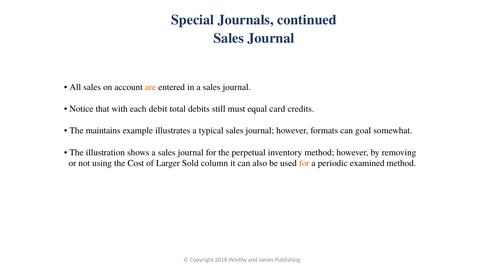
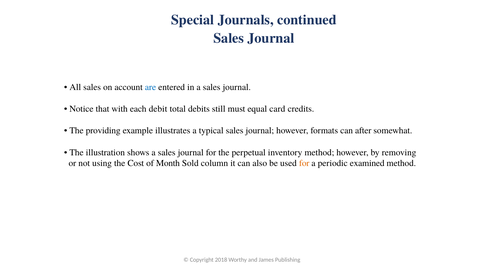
are colour: orange -> blue (151, 87)
maintains: maintains -> providing (103, 131)
goal: goal -> after (363, 131)
Larger: Larger -> Month (168, 163)
